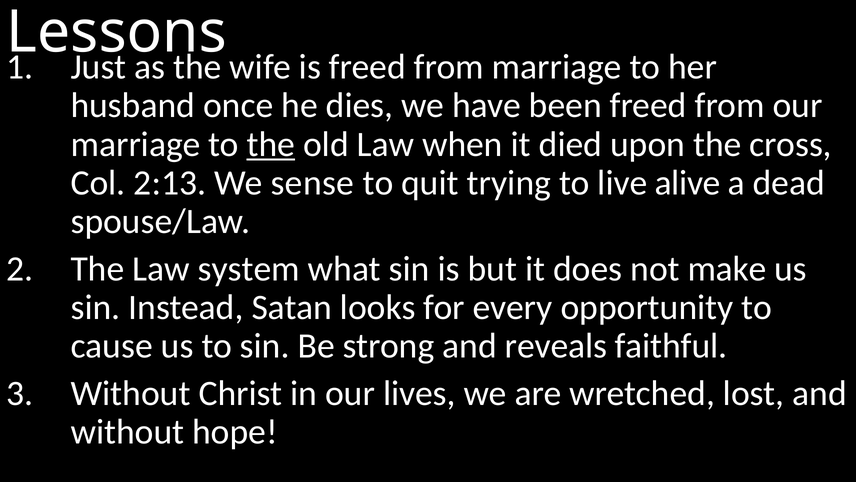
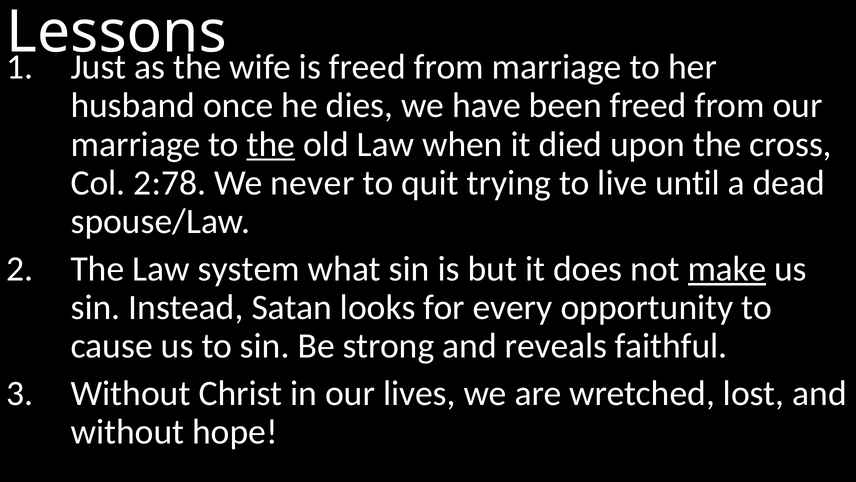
2:13: 2:13 -> 2:78 (170, 183)
sense: sense -> never (312, 183)
alive: alive -> until (688, 183)
make underline: none -> present (727, 269)
